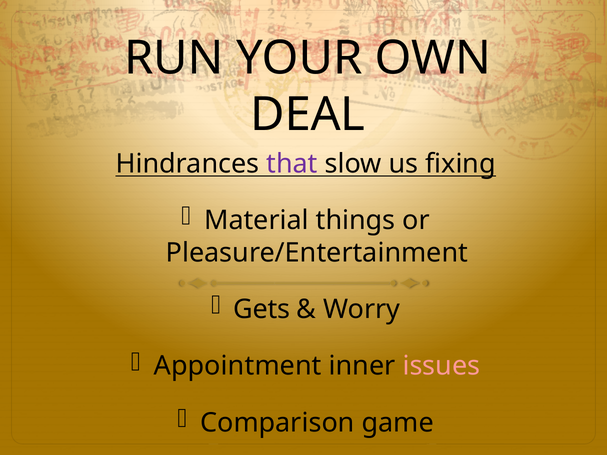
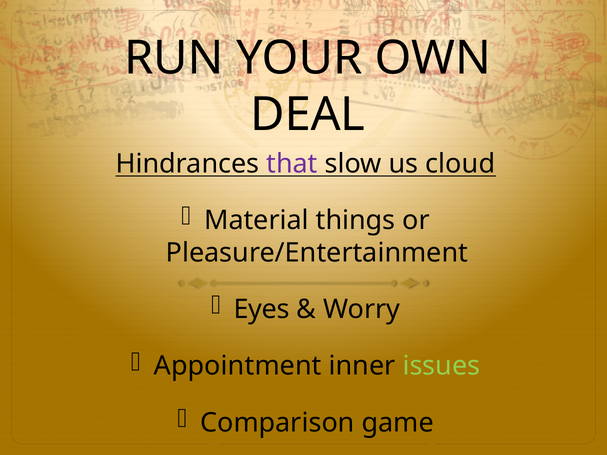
fixing: fixing -> cloud (460, 164)
Gets: Gets -> Eyes (262, 310)
issues colour: pink -> light green (441, 366)
